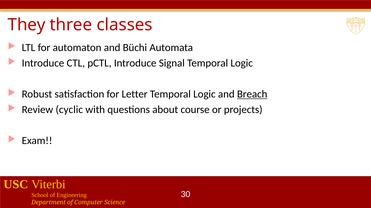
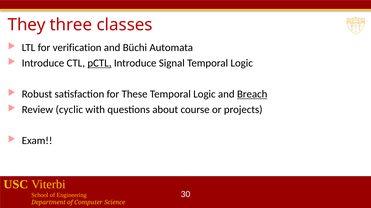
automaton: automaton -> verification (77, 48)
pCTL underline: none -> present (99, 63)
Letter: Letter -> These (135, 94)
